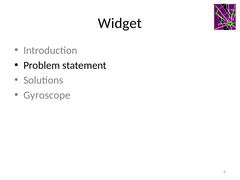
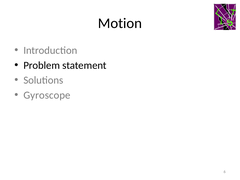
Widget: Widget -> Motion (120, 23)
